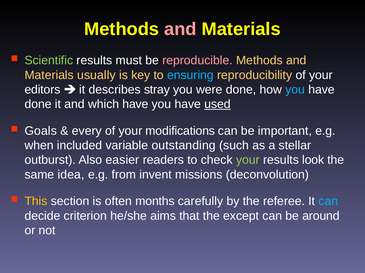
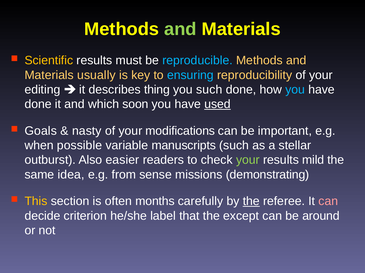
and colour: pink -> light green (180, 29)
Scientific colour: light green -> yellow (49, 61)
reproducible colour: pink -> light blue (198, 61)
editors: editors -> editing (42, 90)
stray: stray -> thing (157, 90)
you were: were -> such (209, 90)
which have: have -> soon (135, 104)
every: every -> nasty (87, 131)
included: included -> possible (80, 146)
outstanding: outstanding -> manuscripts (184, 146)
look: look -> mild (313, 160)
invent: invent -> sense (156, 175)
deconvolution: deconvolution -> demonstrating (268, 175)
the underline: none -> present (251, 202)
can colour: light blue -> pink (328, 202)
aims: aims -> label (163, 216)
